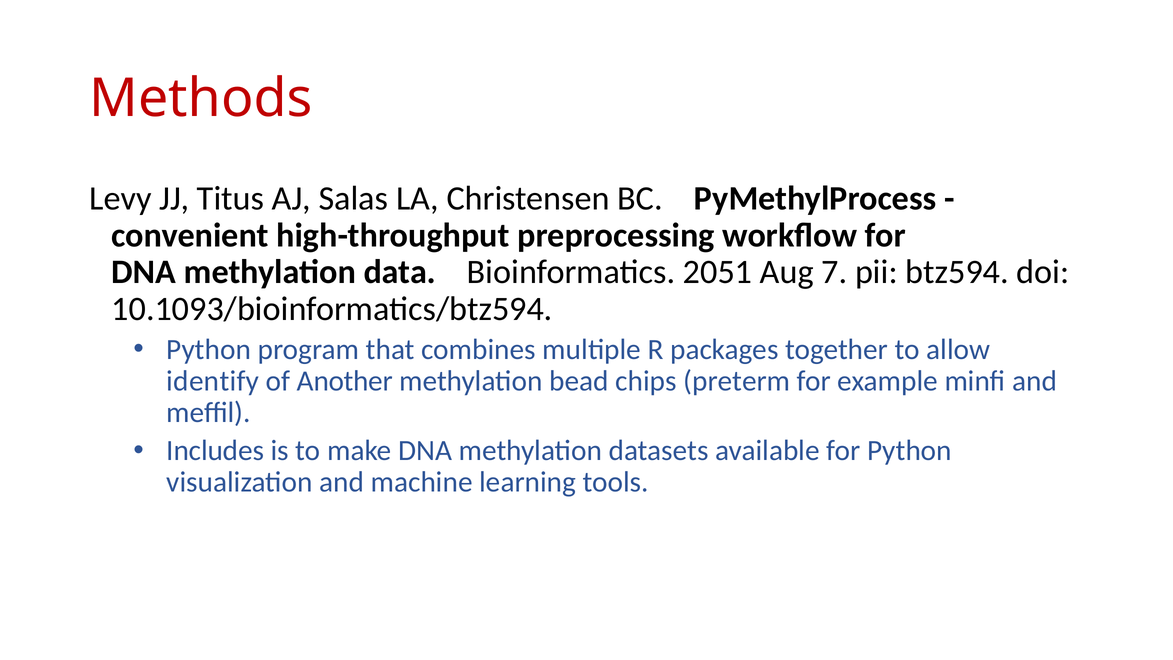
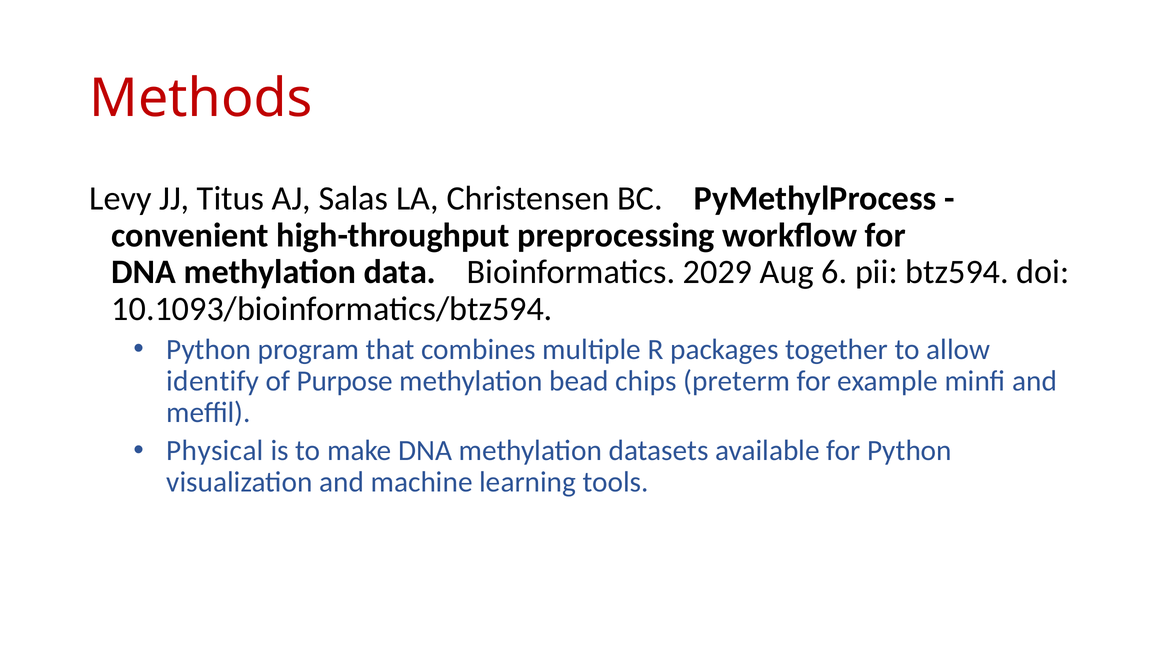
2051: 2051 -> 2029 (718, 272)
7: 7 -> 6 (834, 272)
Another: Another -> Purpose (345, 381)
Includes: Includes -> Physical (215, 450)
